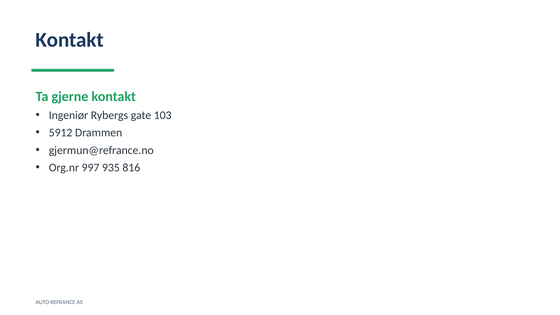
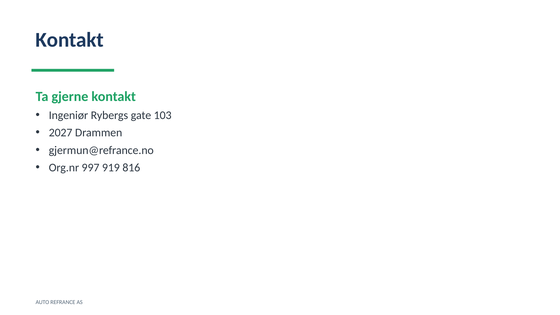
5912: 5912 -> 2027 (61, 133)
935: 935 -> 919 (111, 168)
